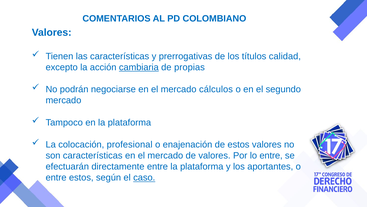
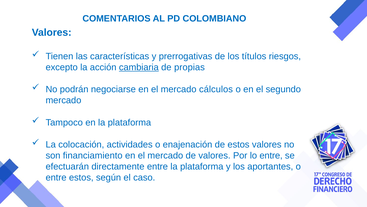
calidad: calidad -> riesgos (285, 56)
profesional: profesional -> actividades (130, 144)
son características: características -> financiamiento (93, 155)
caso underline: present -> none (144, 177)
